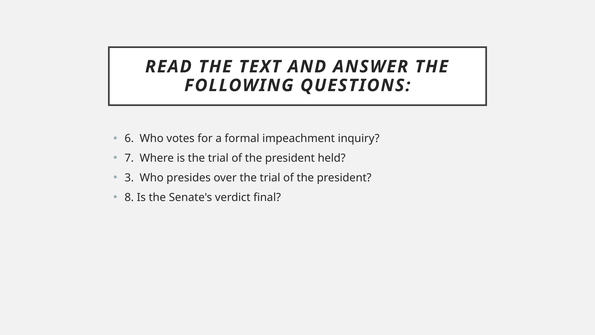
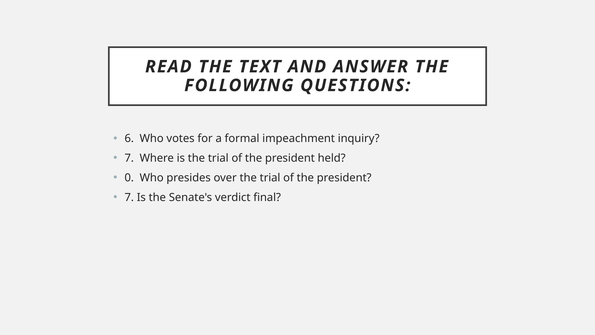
3: 3 -> 0 (129, 178)
8: 8 -> 7 (129, 197)
